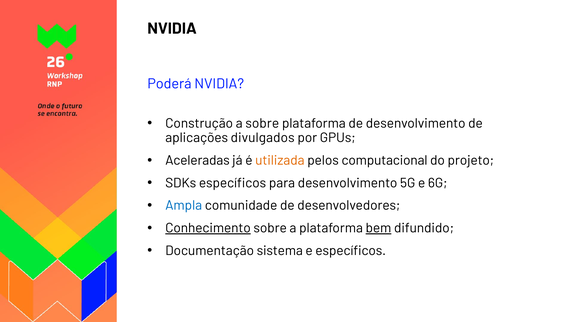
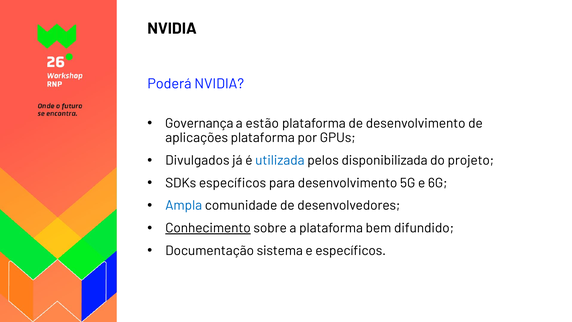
Construção: Construção -> Governança (199, 123)
a sobre: sobre -> estão (262, 123)
aplicações divulgados: divulgados -> plataforma (263, 138)
Aceleradas: Aceleradas -> Divulgados (197, 160)
utilizada colour: orange -> blue (280, 160)
computacional: computacional -> disponibilizada (385, 160)
bem underline: present -> none (378, 228)
